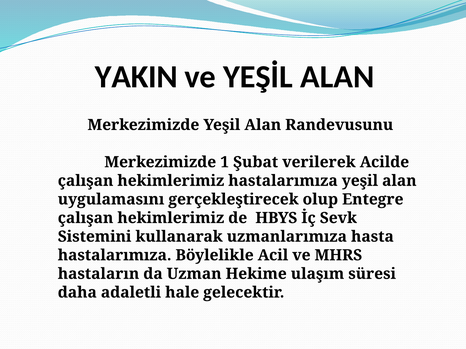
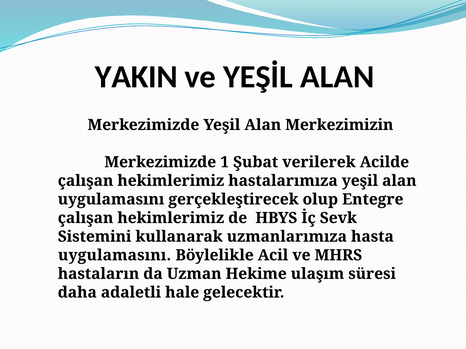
Randevusunu: Randevusunu -> Merkezimizin (339, 125)
hastalarımıza: hastalarımıza -> uygulamasını (115, 256)
